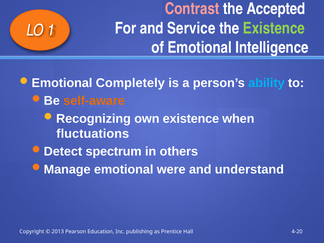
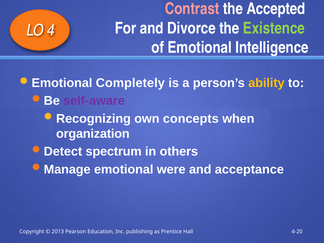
Service: Service -> Divorce (191, 28)
1: 1 -> 4 (51, 30)
ability colour: light blue -> yellow (266, 83)
self-aware colour: orange -> purple (94, 101)
own existence: existence -> concepts (191, 119)
fluctuations: fluctuations -> organization (93, 134)
understand: understand -> acceptance (249, 169)
